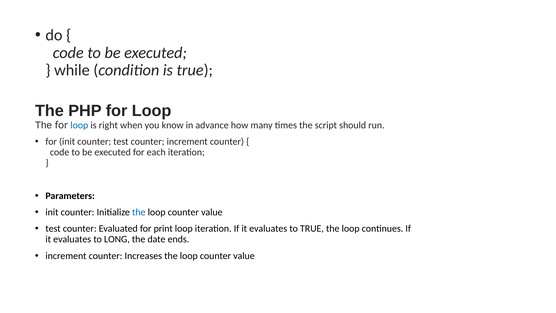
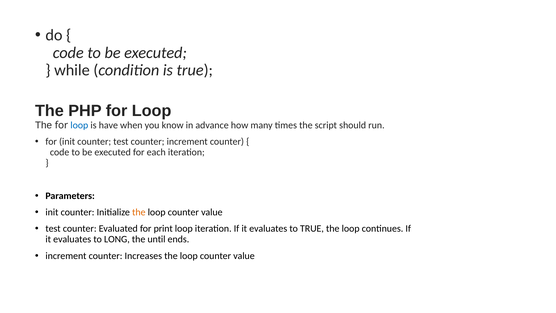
right: right -> have (108, 125)
the colour: blue -> orange (139, 212)
date: date -> until (156, 239)
